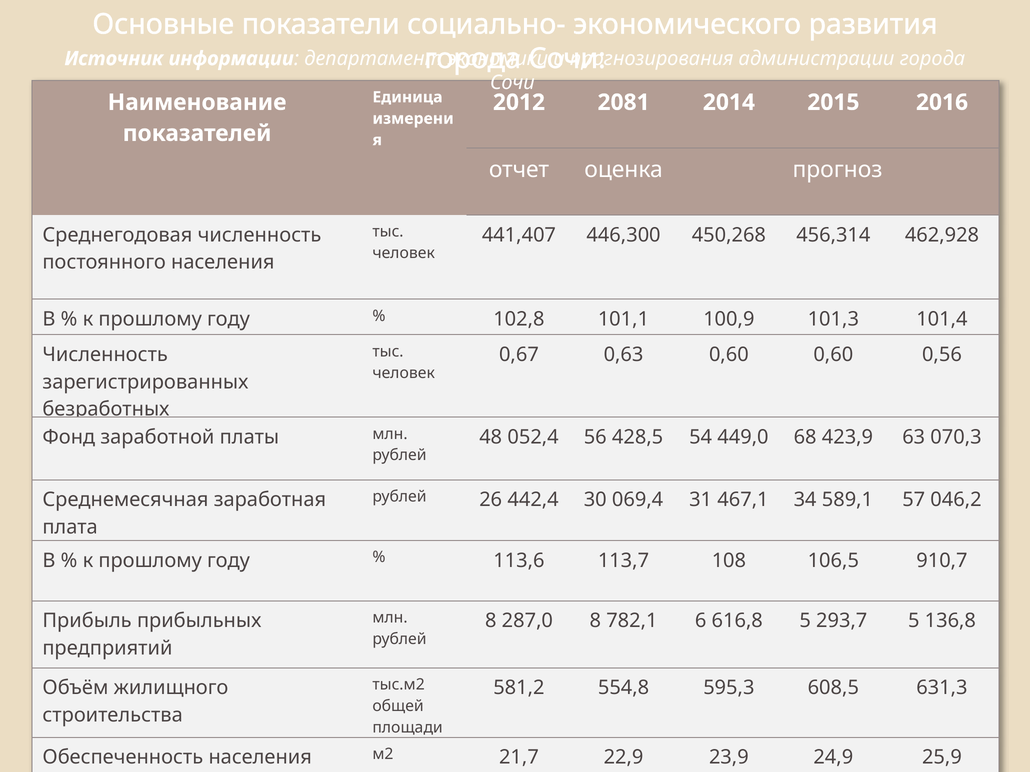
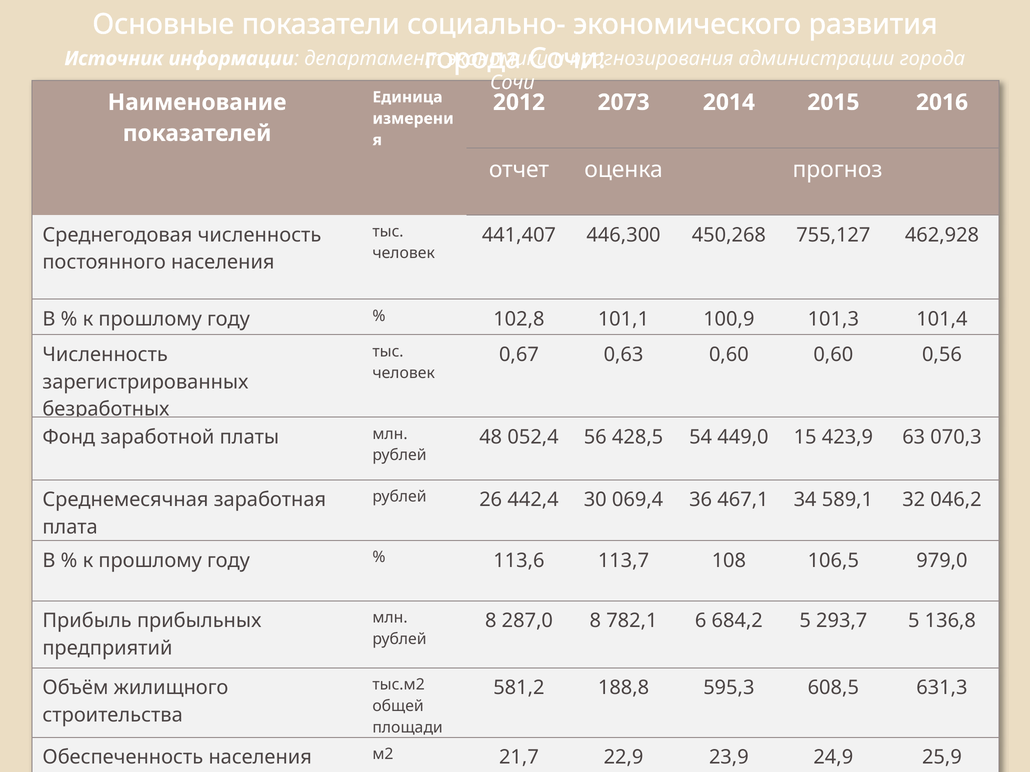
2081: 2081 -> 2073 (624, 102)
456,314: 456,314 -> 755,127 (833, 235)
68: 68 -> 15 (805, 437)
31: 31 -> 36 (701, 500)
57: 57 -> 32 (914, 500)
910,7: 910,7 -> 979,0 (942, 561)
616,8: 616,8 -> 684,2 (737, 621)
554,8: 554,8 -> 188,8 (624, 688)
